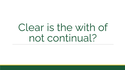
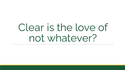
with: with -> love (85, 28)
continual: continual -> whatever (72, 38)
